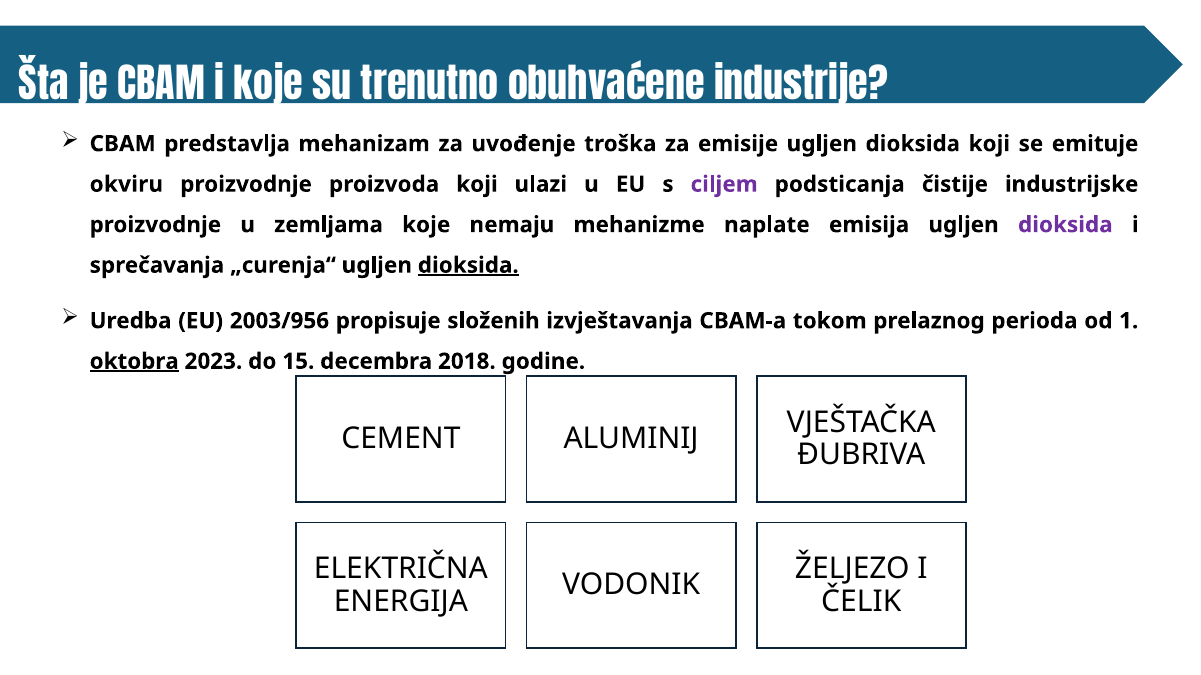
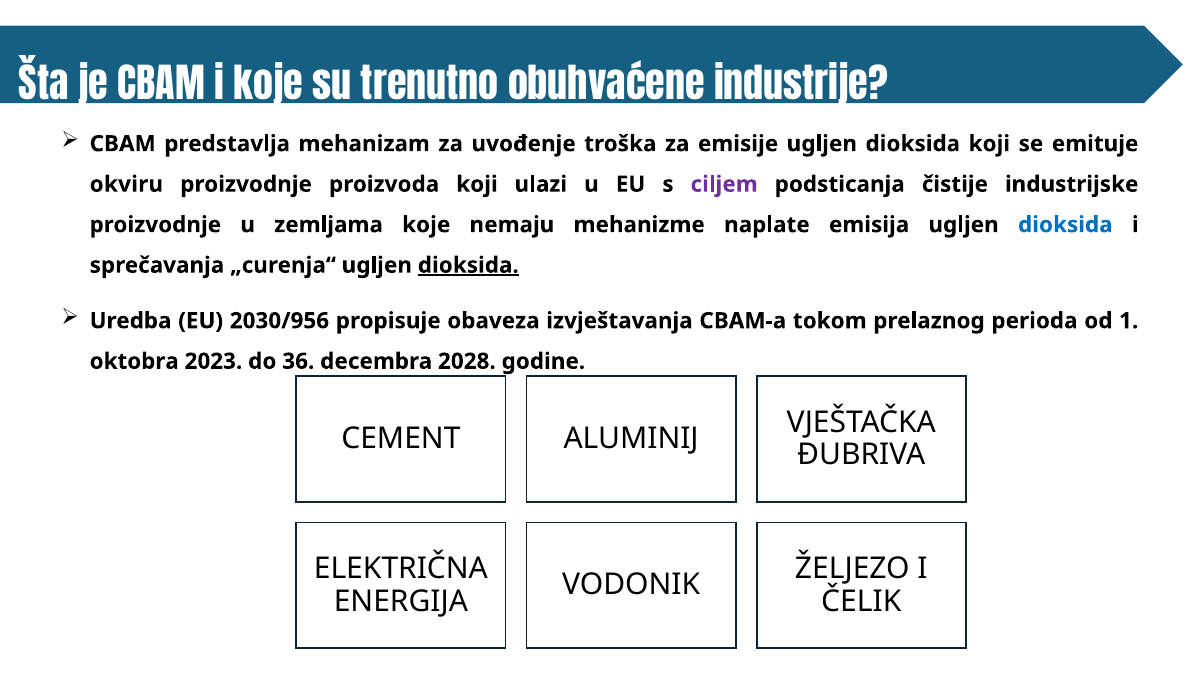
dioksida colour: purple -> blue (1065, 225)
2003/956: 2003/956 -> 2030/956 (279, 321)
složenih: složenih -> obaveza (493, 321)
oktobra underline: present -> none (134, 362)
15: 15 -> 36 (298, 362)
2018: 2018 -> 2028 (467, 362)
